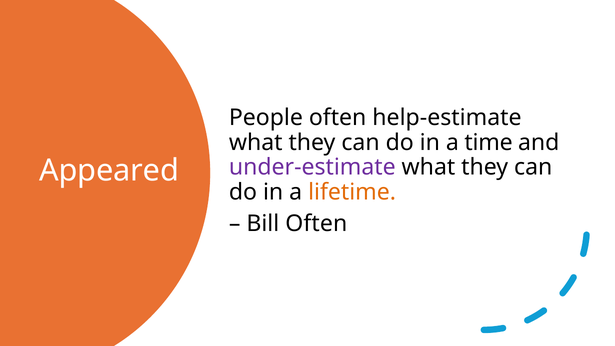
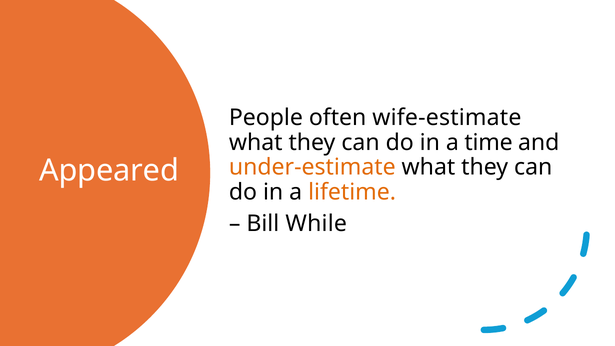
help-estimate: help-estimate -> wife-estimate (447, 118)
under-estimate colour: purple -> orange (312, 167)
Bill Often: Often -> While (316, 224)
